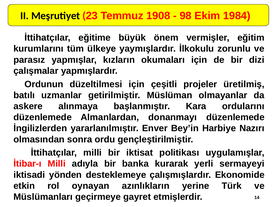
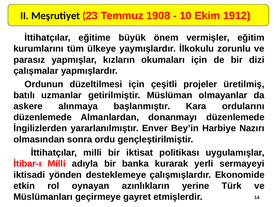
98: 98 -> 10 (186, 16)
1984: 1984 -> 1912 (237, 16)
